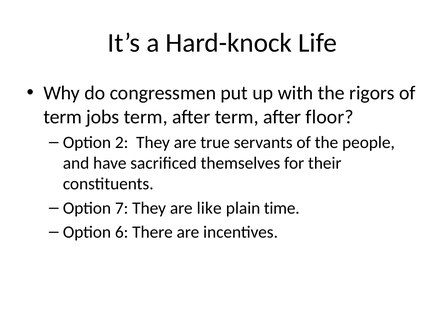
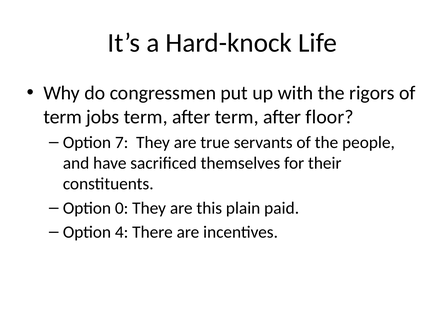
2: 2 -> 7 (122, 143)
7: 7 -> 0 (122, 208)
like: like -> this (209, 208)
time: time -> paid (282, 208)
6: 6 -> 4 (122, 233)
